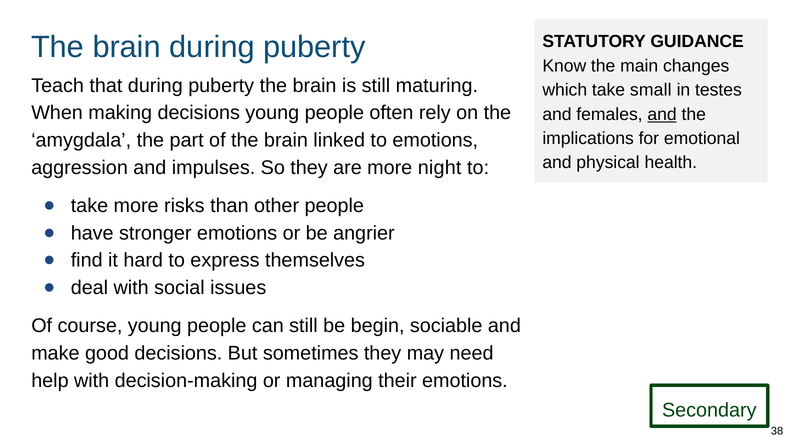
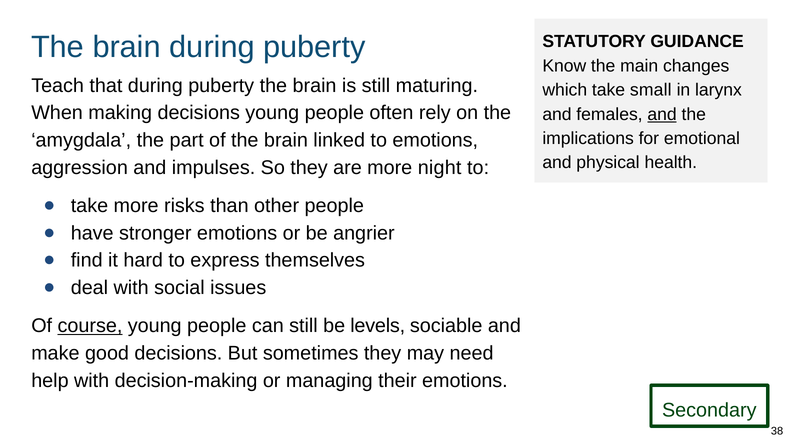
testes: testes -> larynx (718, 90)
course underline: none -> present (90, 326)
begin: begin -> levels (378, 326)
